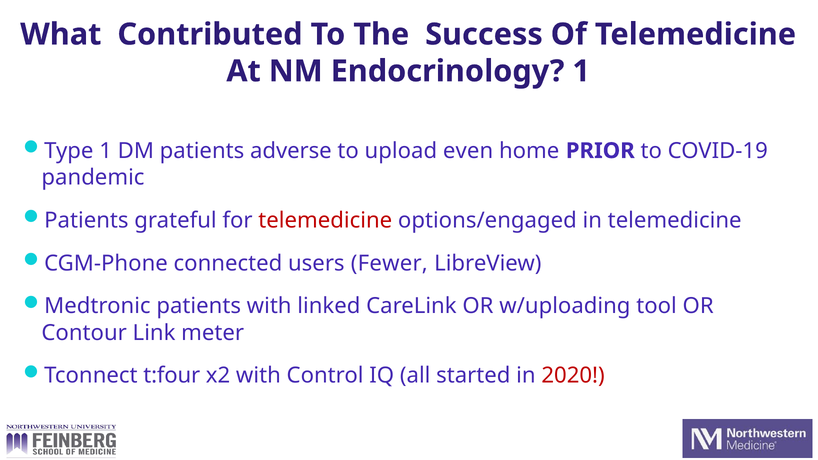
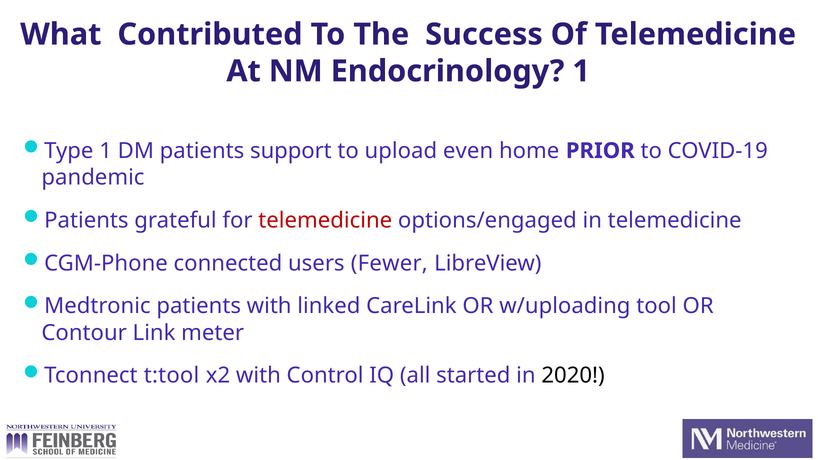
adverse: adverse -> support (291, 151)
t:four: t:four -> t:tool (172, 376)
2020 colour: red -> black (573, 376)
